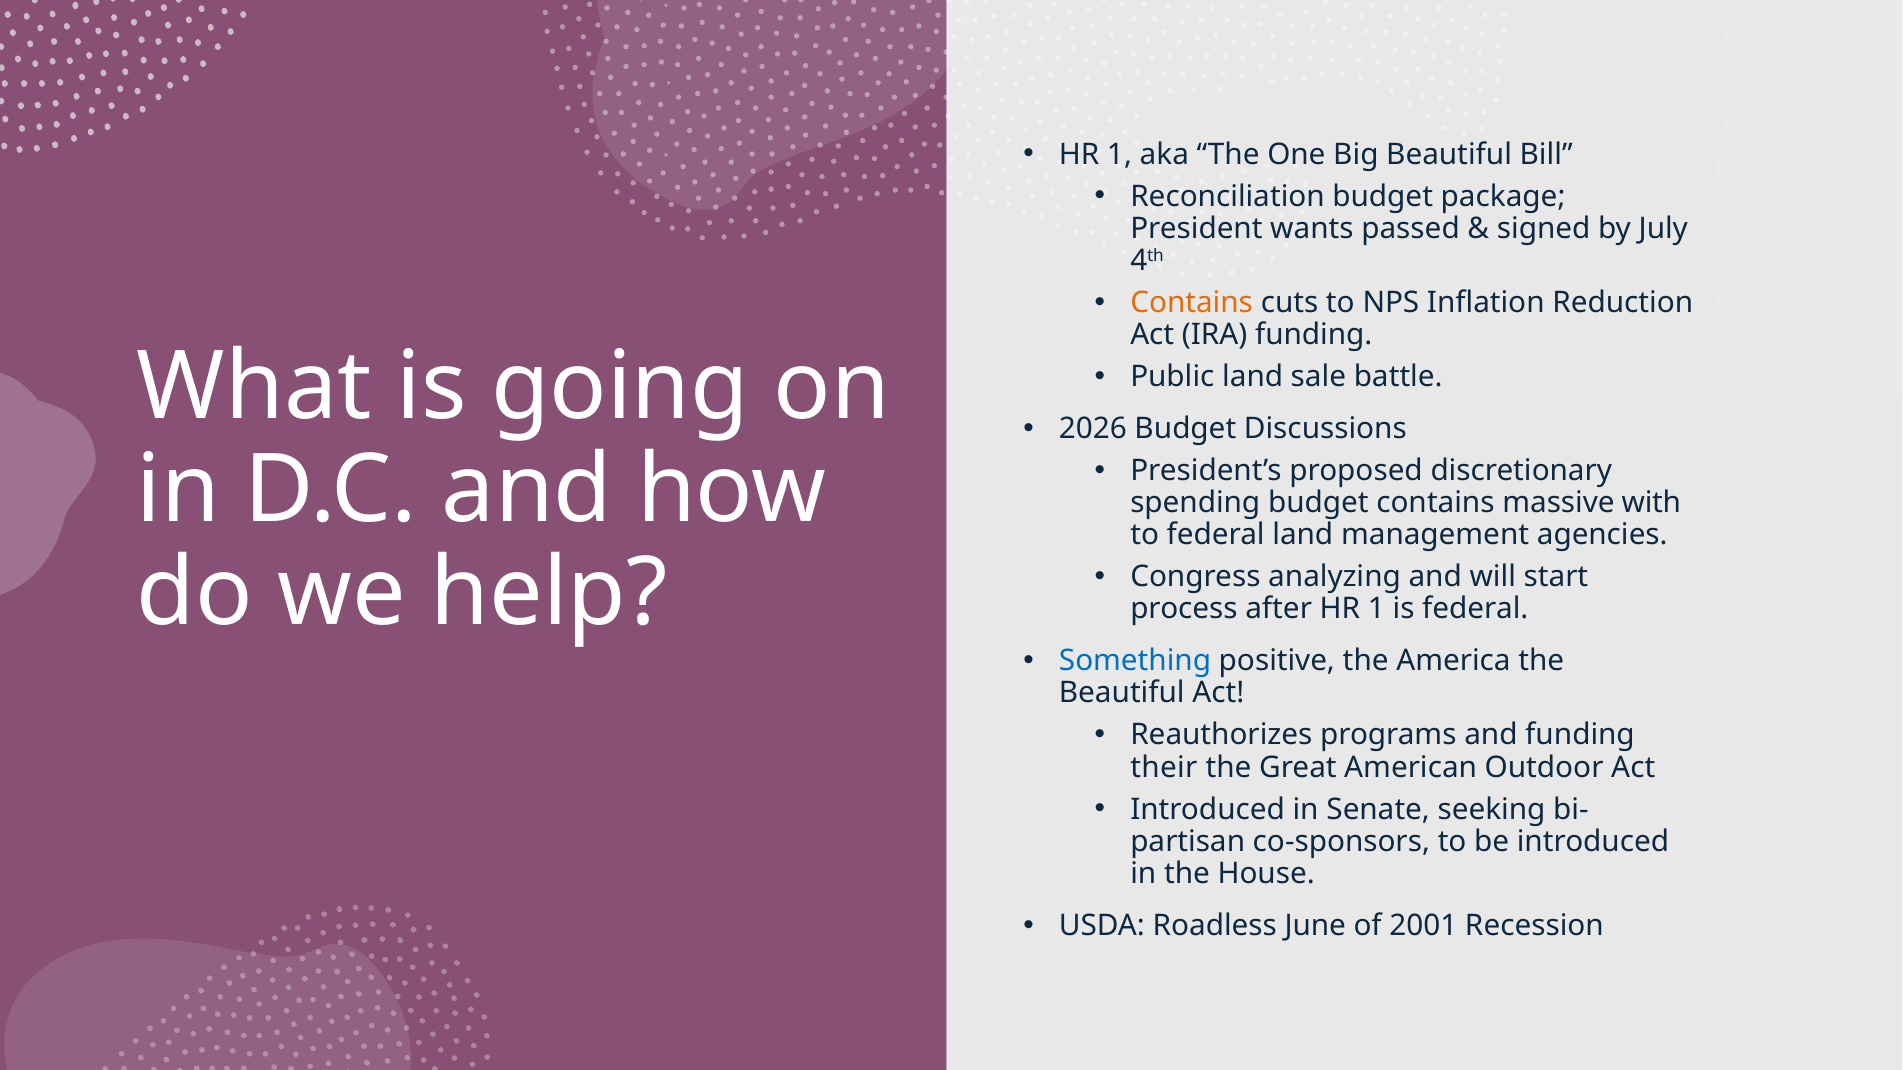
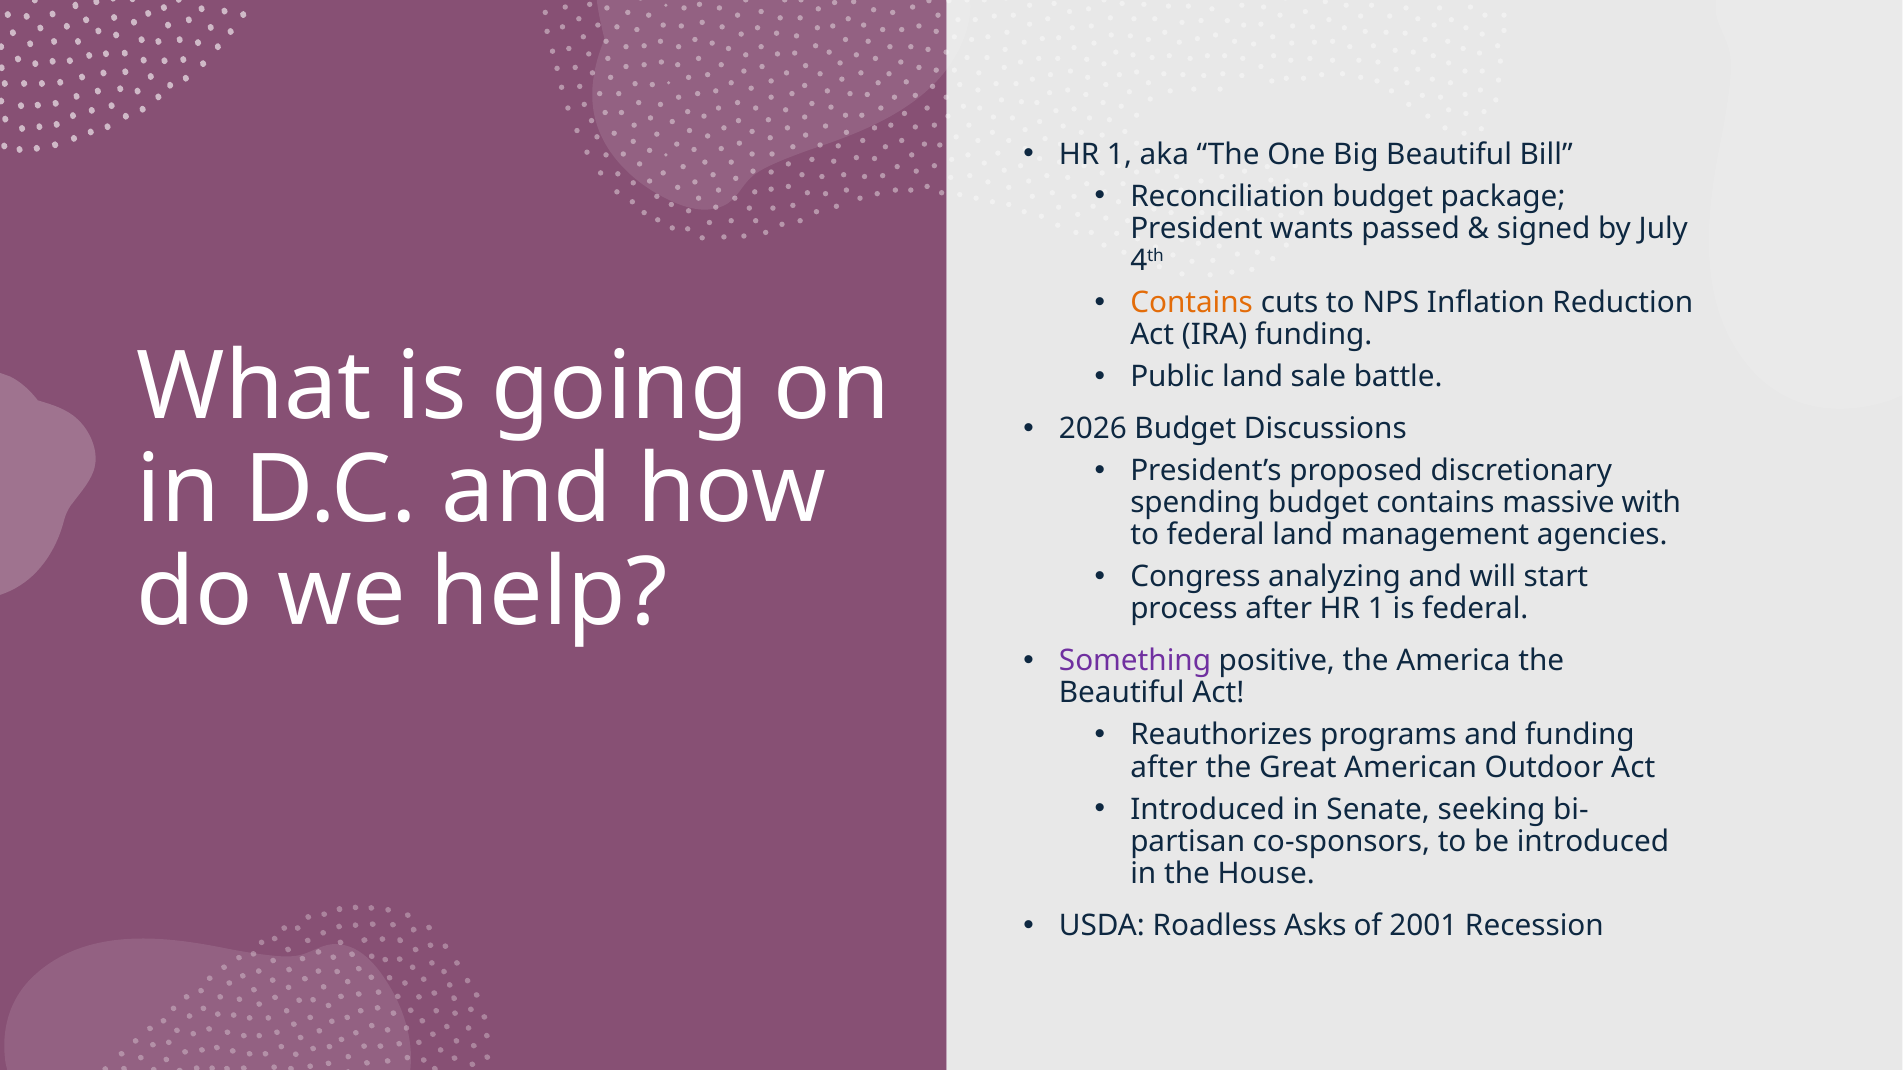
Something colour: blue -> purple (1135, 661)
their: their -> after (1164, 768)
June: June -> Asks (1315, 926)
